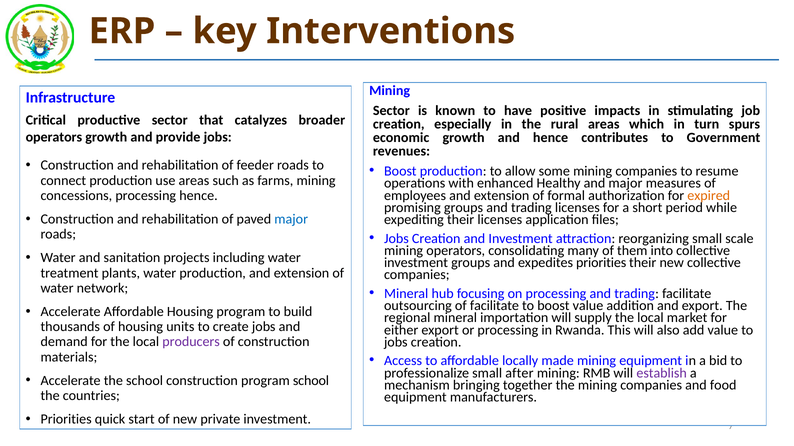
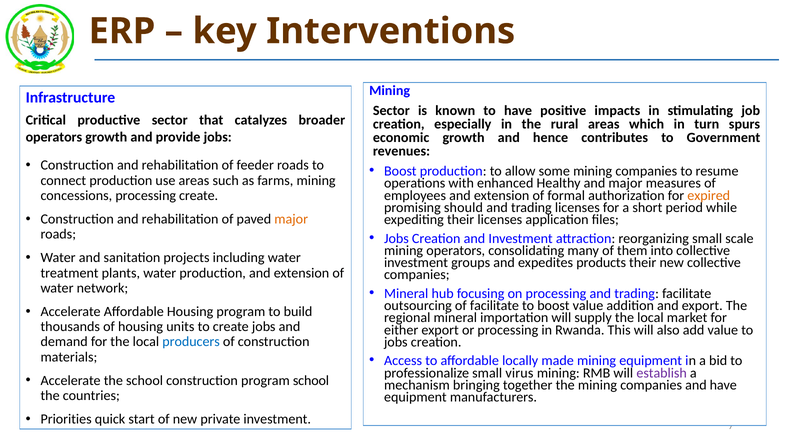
processing hence: hence -> create (199, 196)
promising groups: groups -> should (463, 208)
major colour: blue -> orange (291, 219)
expedites priorities: priorities -> products (601, 263)
producers colour: purple -> blue (191, 342)
after: after -> virus (519, 373)
and food: food -> have (723, 386)
